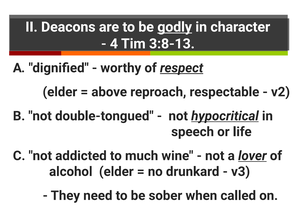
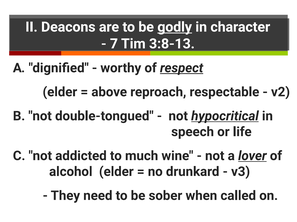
4: 4 -> 7 (114, 44)
